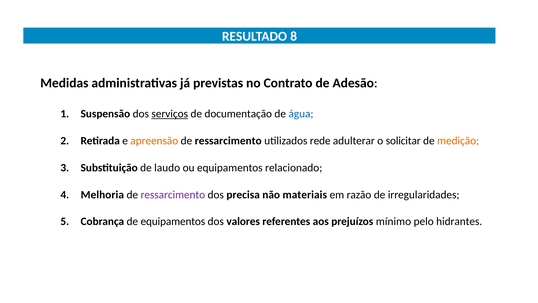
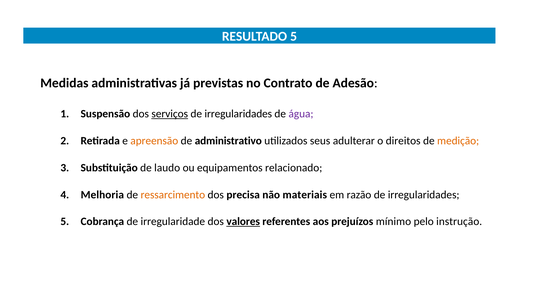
RESULTADO 8: 8 -> 5 (294, 36)
documentação: documentação -> irregularidades (238, 114)
água colour: blue -> purple (301, 114)
ressarcimento: ressarcimento -> administrativo (228, 141)
rede: rede -> seus (320, 141)
solicitar: solicitar -> direitos (403, 141)
ressarcimento colour: purple -> orange (173, 194)
de equipamentos: equipamentos -> irregularidade (173, 221)
valores underline: none -> present (243, 221)
hidrantes: hidrantes -> instrução (459, 221)
